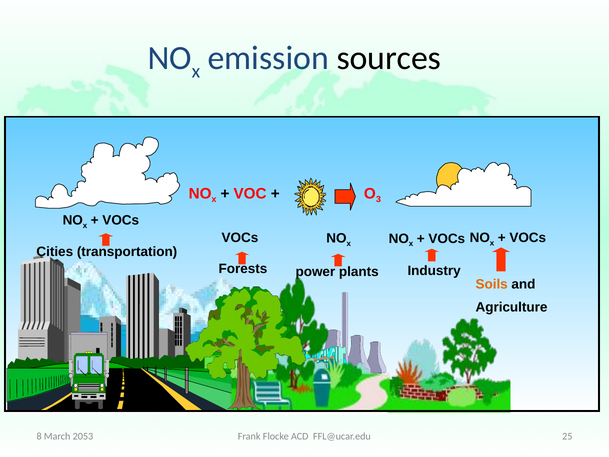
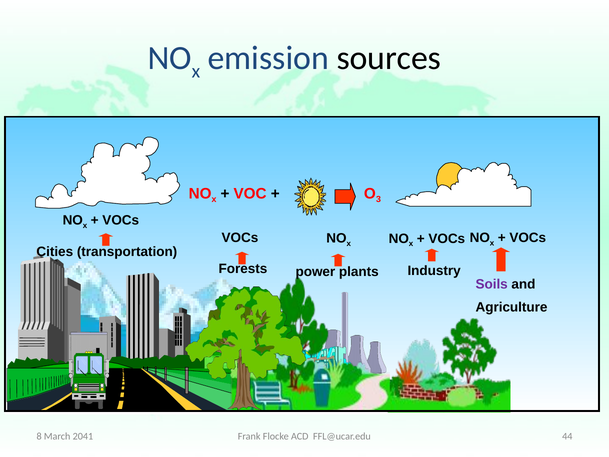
Soils colour: orange -> purple (492, 284)
25: 25 -> 44 (567, 436)
2053: 2053 -> 2041 (83, 436)
